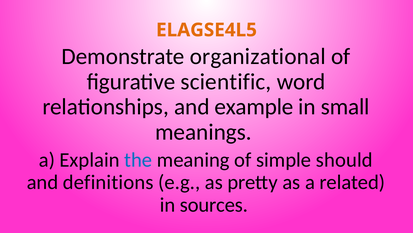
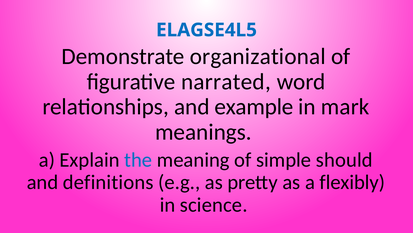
ELAGSE4L5 colour: orange -> blue (206, 30)
scientific: scientific -> narrated (226, 81)
small: small -> mark (345, 107)
related: related -> flexibly (352, 182)
sources: sources -> science (214, 204)
